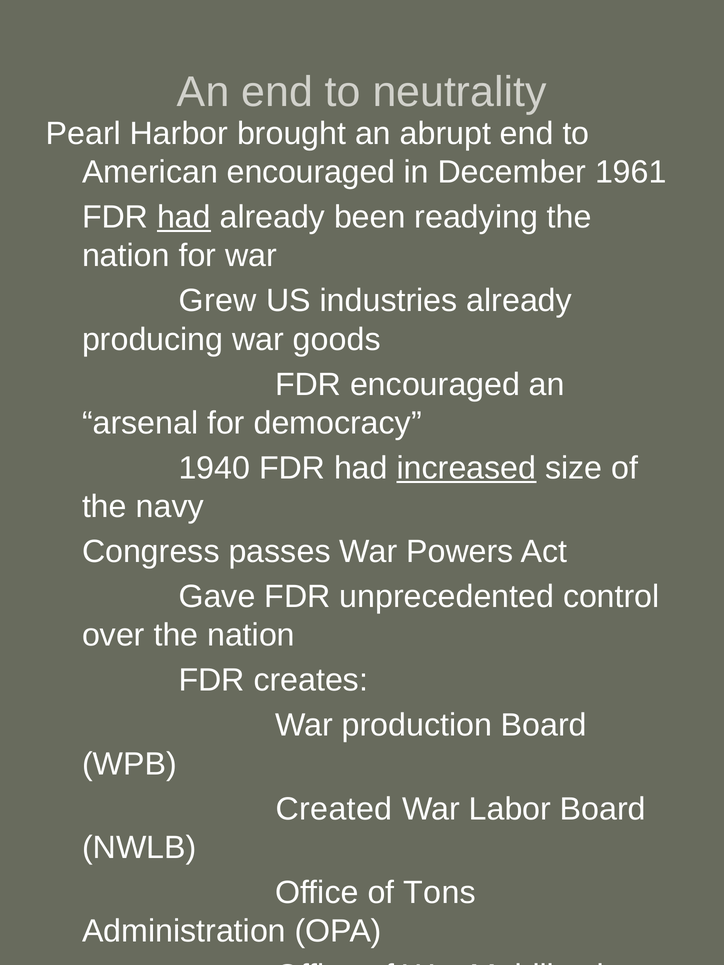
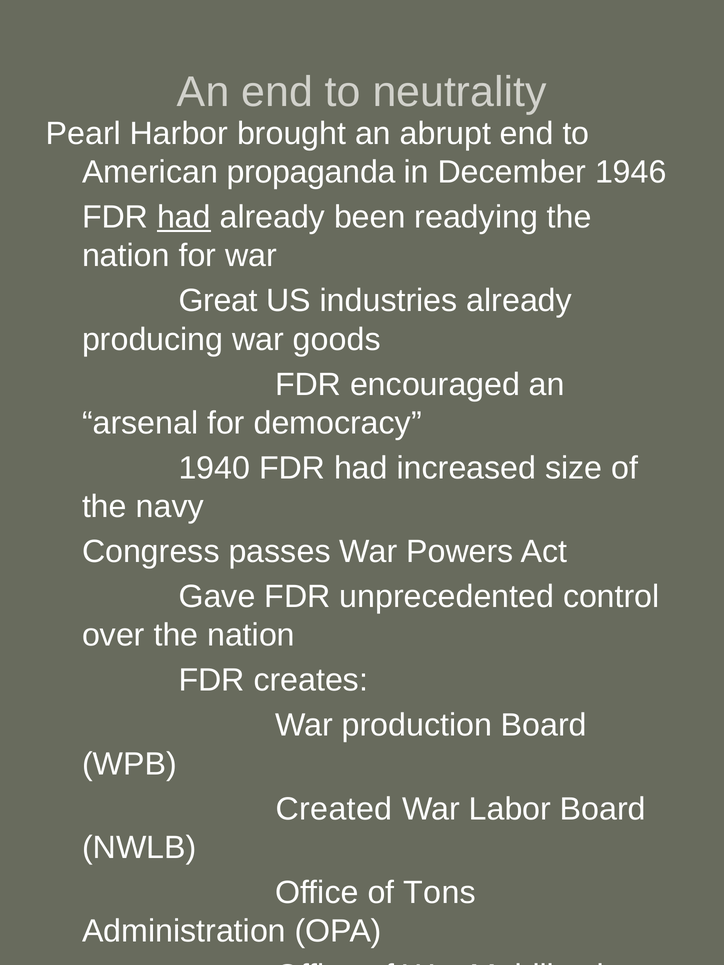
American encouraged: encouraged -> propaganda (311, 172)
1961: 1961 -> 1946 (631, 172)
Grew: Grew -> Great (218, 301)
increased underline: present -> none (466, 468)
